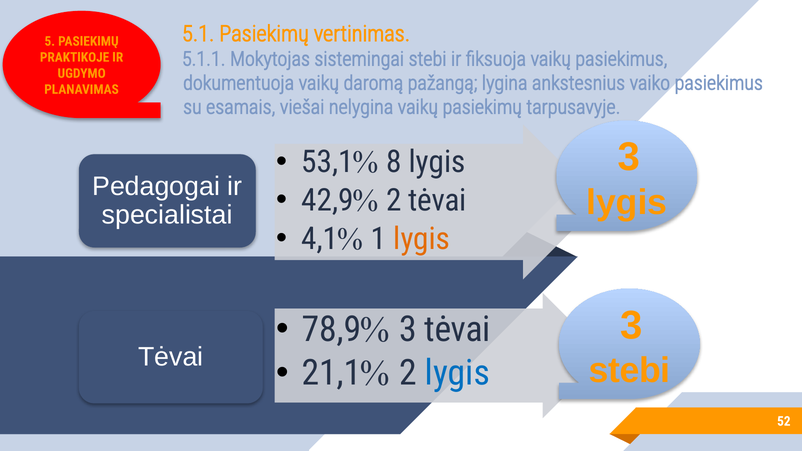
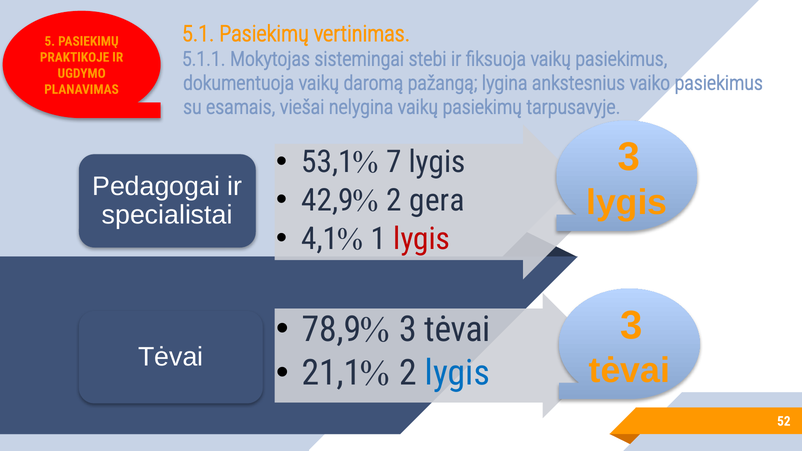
8: 8 -> 7 (394, 162)
tėvai: tėvai -> gera (437, 200)
lygis colour: orange -> red (422, 239)
stebi: stebi -> tėvai (629, 371)
